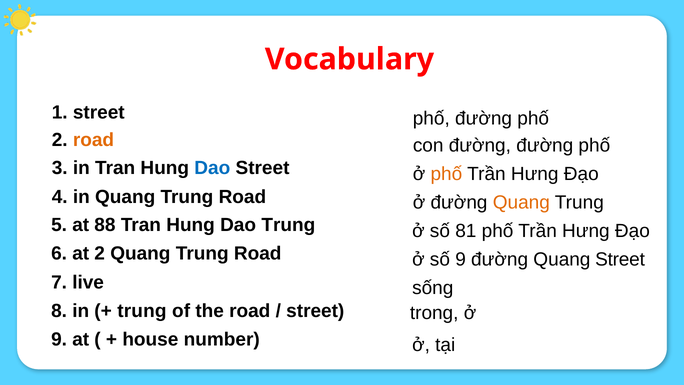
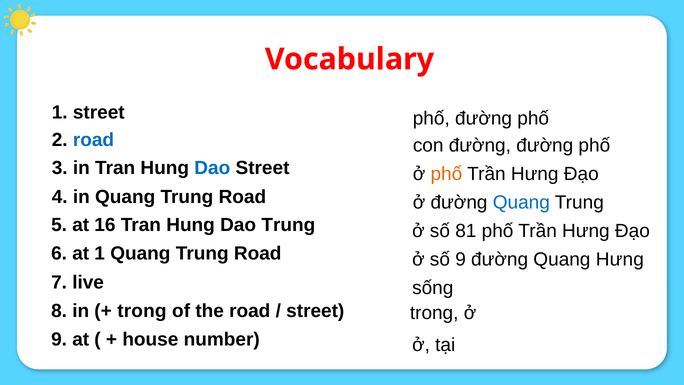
road colour: orange -> blue (93, 140)
Quang colour: orange -> blue (521, 203)
88: 88 -> 16 (105, 225)
at 2: 2 -> 1 (100, 254)
Quang Street: Street -> Hưng (620, 259)
trung: trung -> trong (142, 311)
